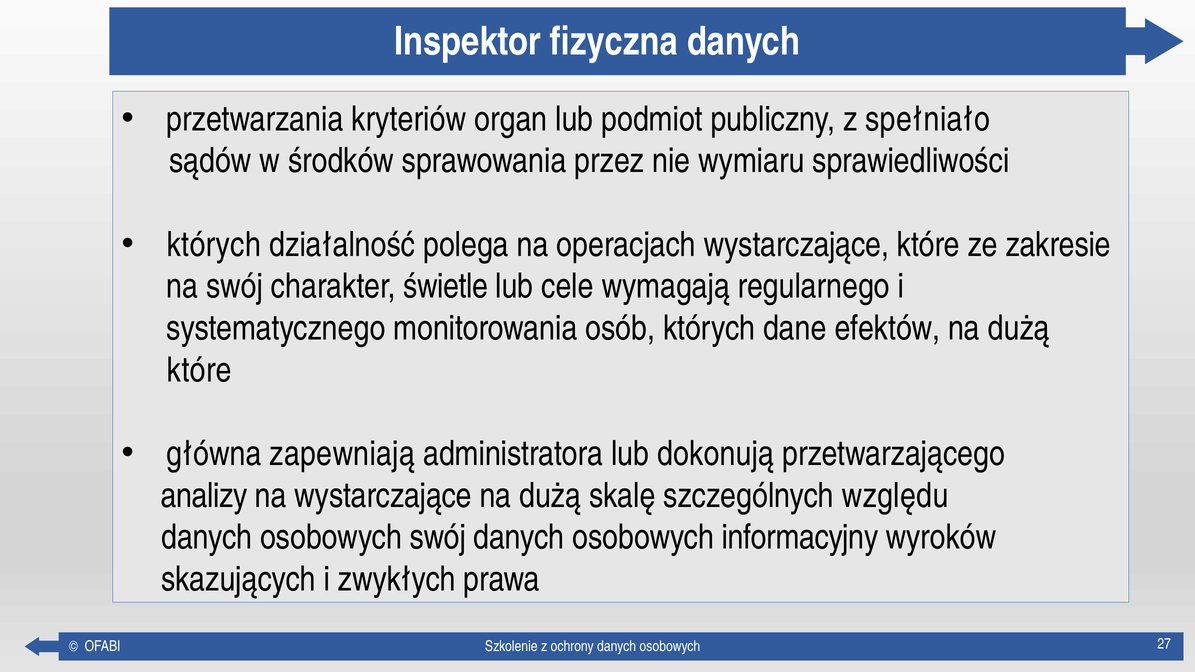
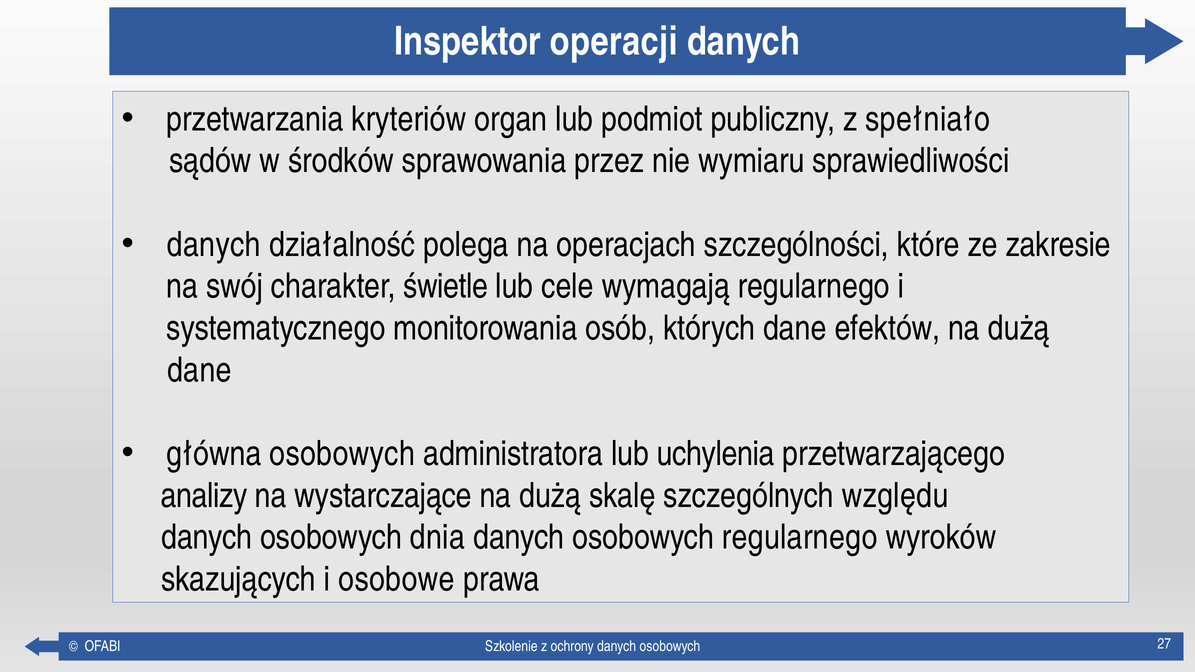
fizyczna: fizyczna -> operacji (614, 42)
których: których -> danych (214, 245)
operacjach wystarczające: wystarczające -> szczególności (796, 245)
które: które -> dane (199, 370)
główna zapewniają: zapewniają -> osobowych (342, 454)
dokonują: dokonują -> uchylenia (716, 454)
osobowych swój: swój -> dnia (437, 538)
osobowych informacyjny: informacyjny -> regularnego (800, 538)
zwykłych: zwykłych -> osobowe (397, 579)
